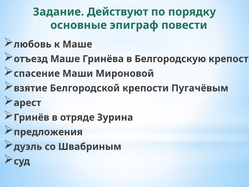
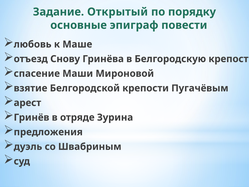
Действуют: Действуют -> Открытый (118, 12)
отъезд Маше: Маше -> Снову (65, 59)
